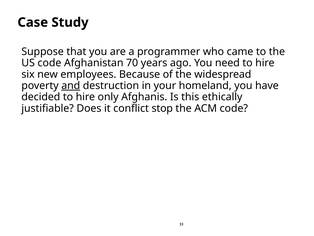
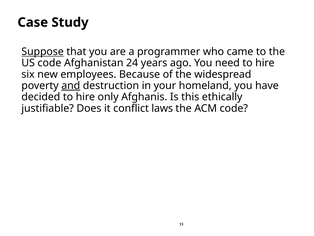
Suppose underline: none -> present (43, 52)
70: 70 -> 24 (132, 63)
stop: stop -> laws (162, 108)
